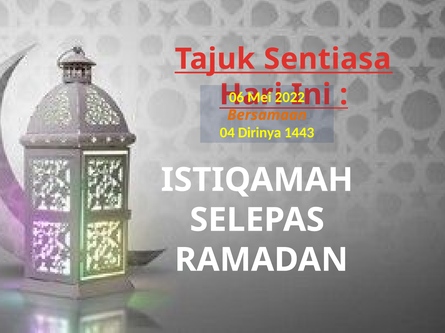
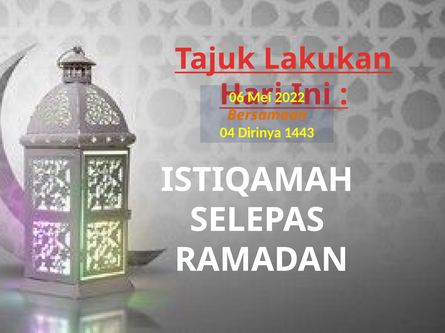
Sentiasa: Sentiasa -> Lakukan (328, 59)
